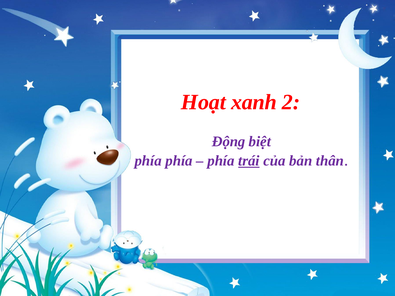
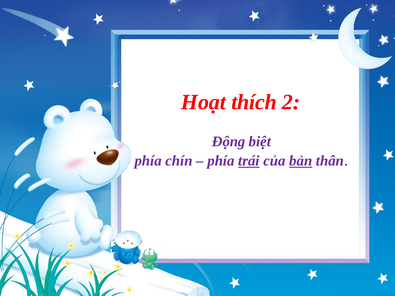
xanh: xanh -> thích (254, 102)
phía phía: phía -> chín (179, 161)
bản underline: none -> present (301, 161)
